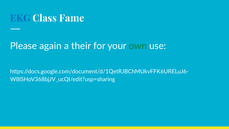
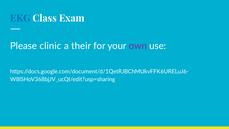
Fame: Fame -> Exam (72, 18)
again: again -> clinic (50, 46)
own colour: green -> purple (138, 46)
